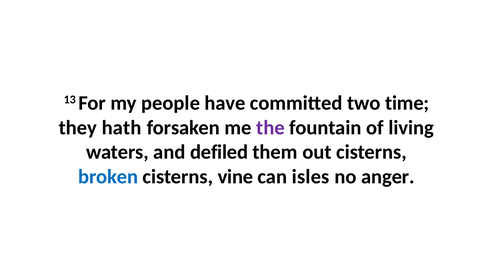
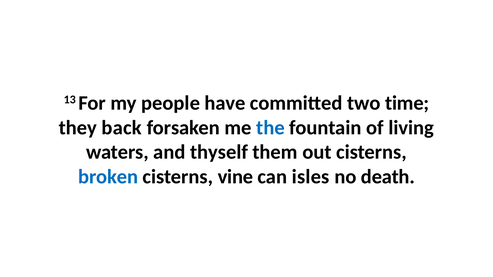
hath: hath -> back (122, 128)
the colour: purple -> blue (270, 128)
defiled: defiled -> thyself (219, 152)
anger: anger -> death (388, 177)
